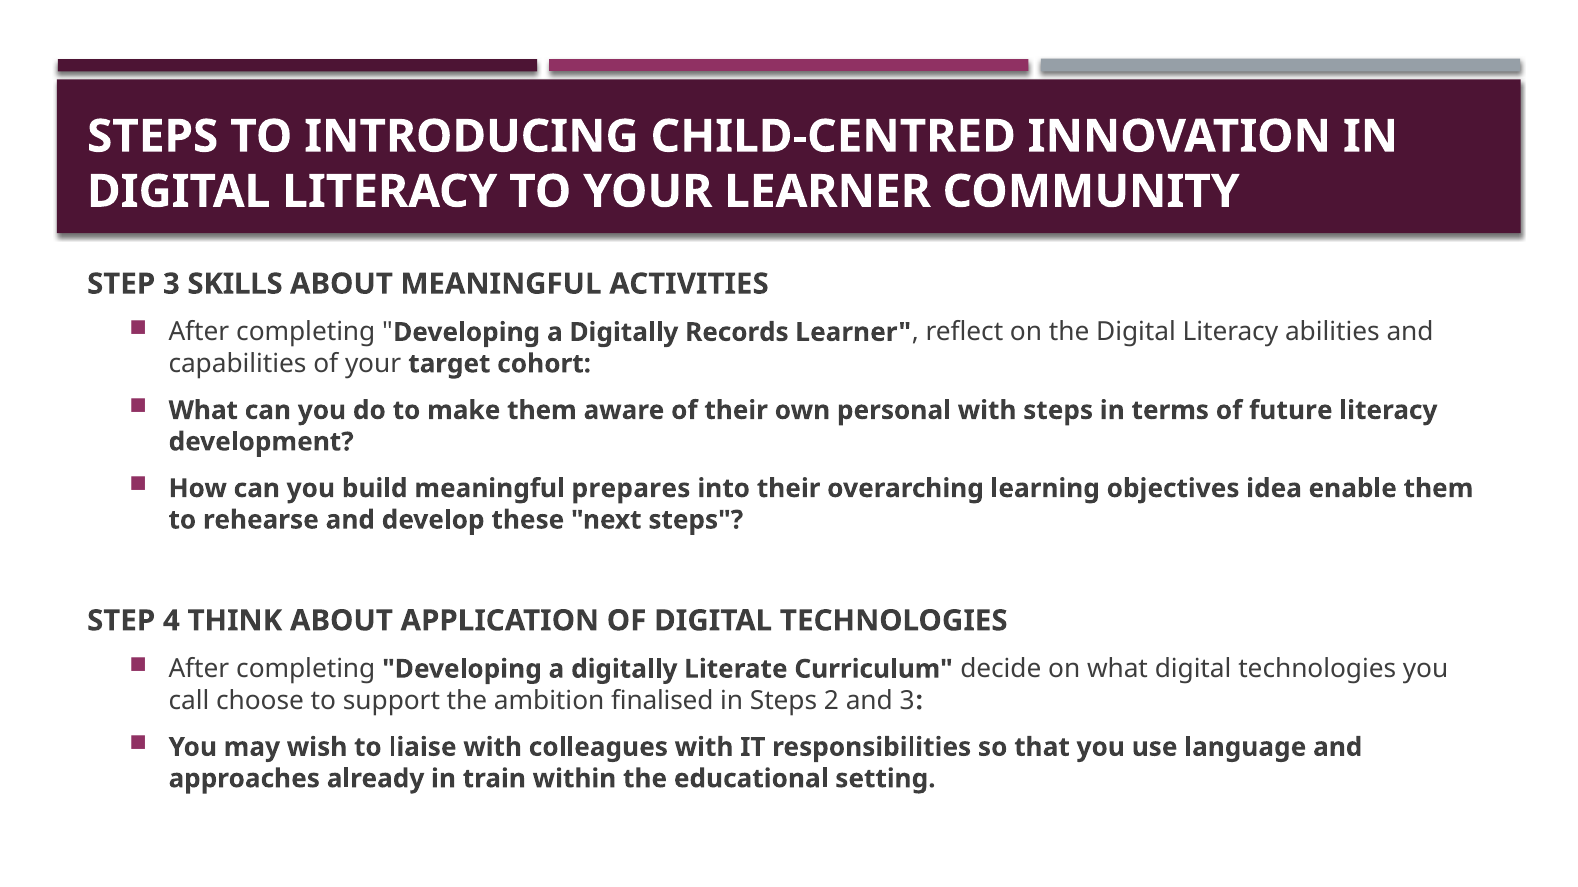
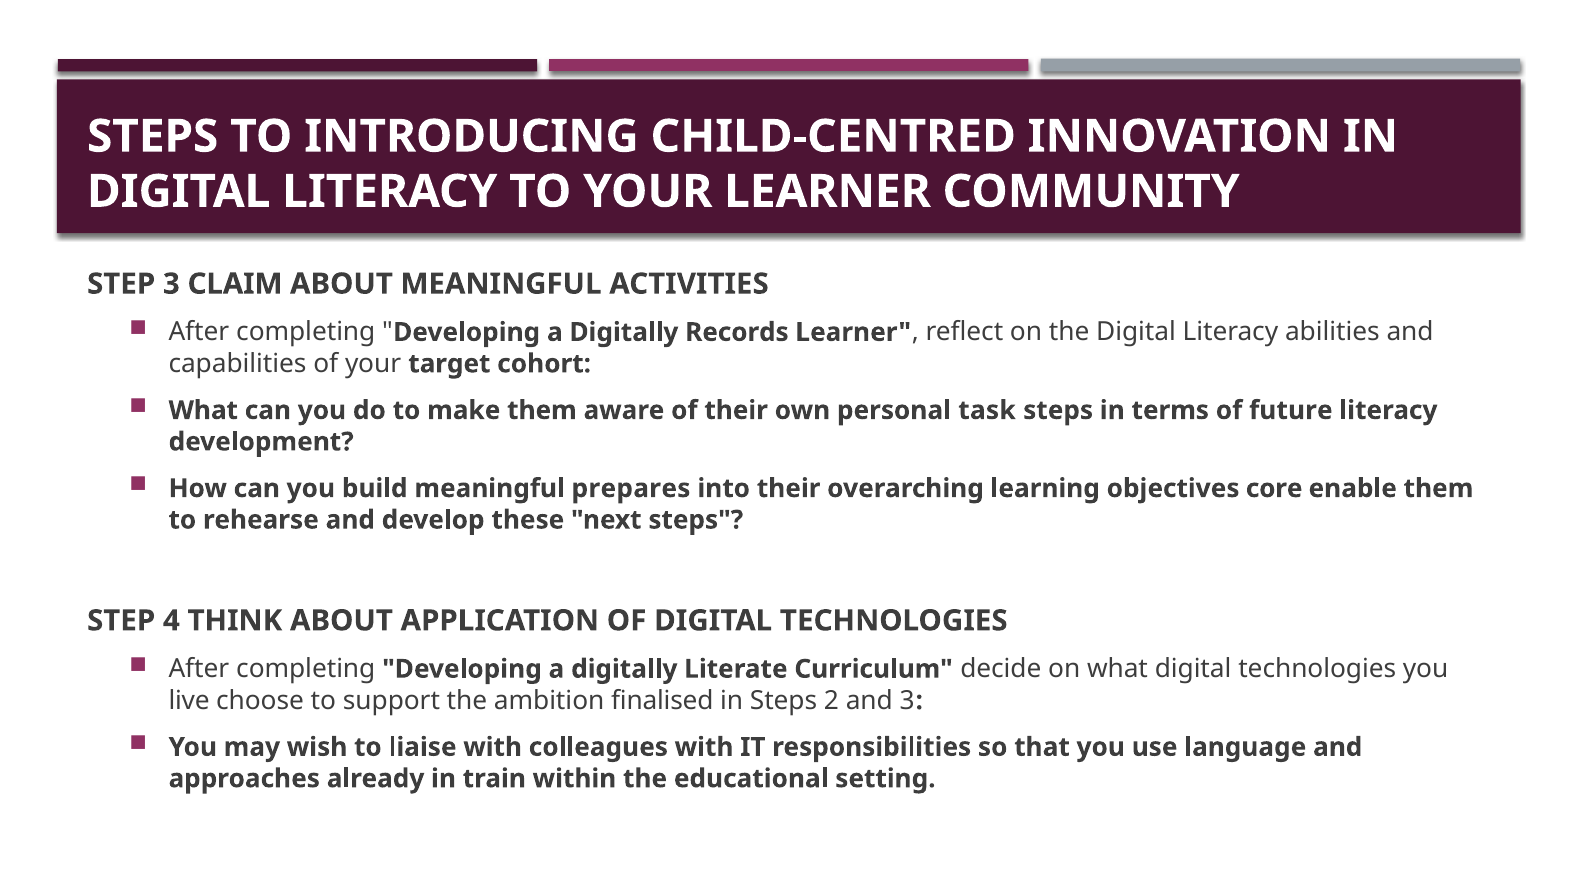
SKILLS: SKILLS -> CLAIM (235, 284)
personal with: with -> task (987, 411)
idea: idea -> core (1274, 489)
call: call -> live (189, 701)
